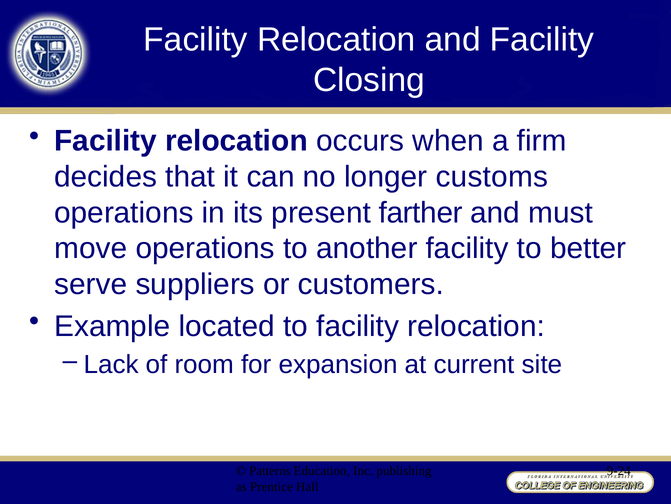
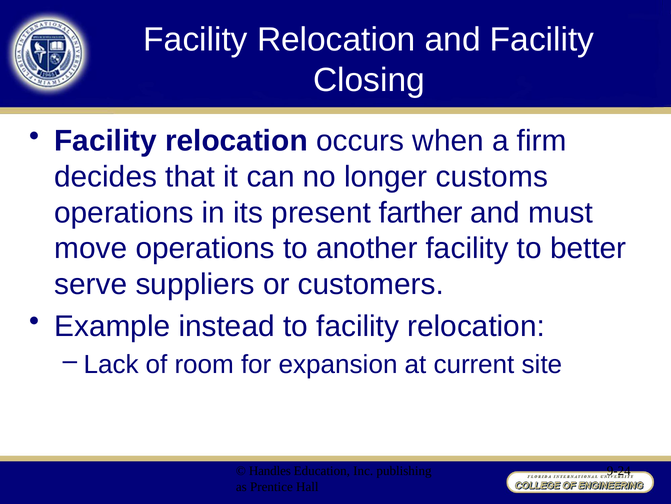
located: located -> instead (227, 326)
Patterns: Patterns -> Handles (270, 470)
